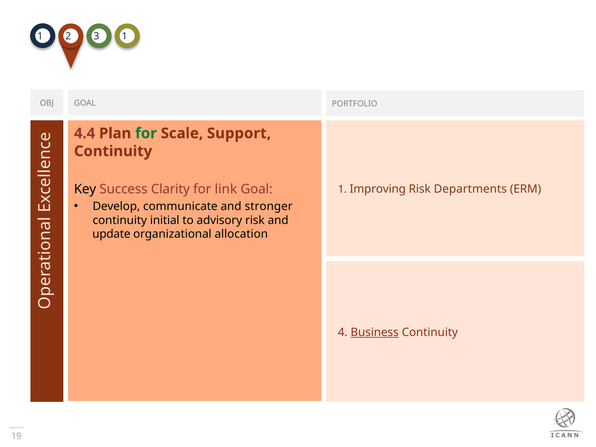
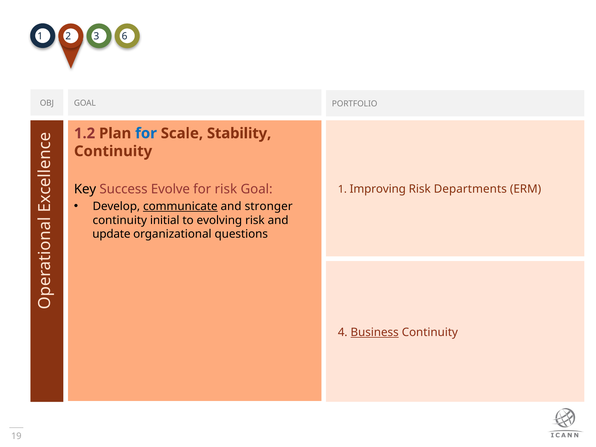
3 1: 1 -> 6 (125, 36)
4.4: 4.4 -> 1.2 (85, 133)
for colour: green -> blue (146, 133)
Support: Support -> Stability (239, 133)
Clarity: Clarity -> Evolve (170, 189)
for link: link -> risk (226, 189)
communicate underline: none -> present (180, 206)
advisory: advisory -> evolving (219, 220)
allocation: allocation -> questions (241, 234)
